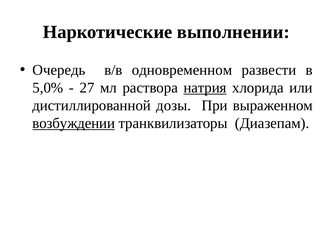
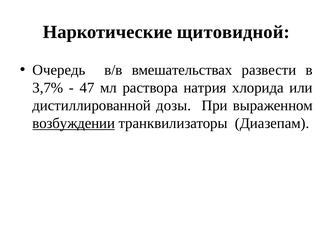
выполнении: выполнении -> щитовидной (233, 32)
одновременном: одновременном -> вмешательствах (182, 70)
5,0%: 5,0% -> 3,7% (48, 88)
27: 27 -> 47 (87, 88)
натрия underline: present -> none (205, 88)
